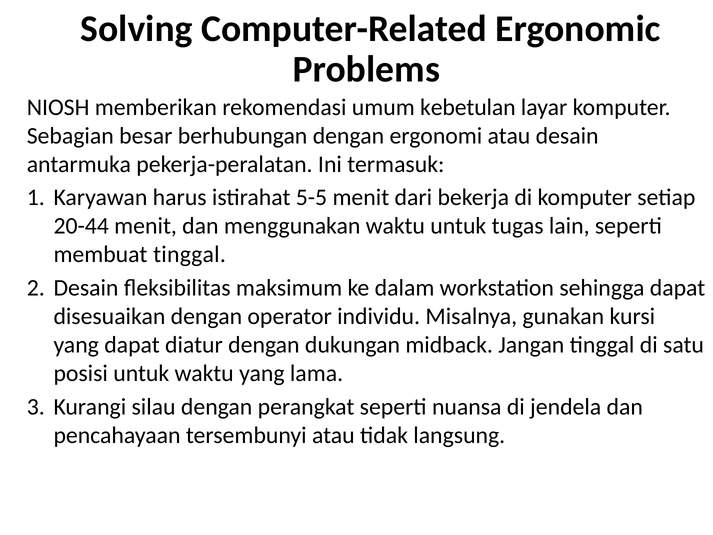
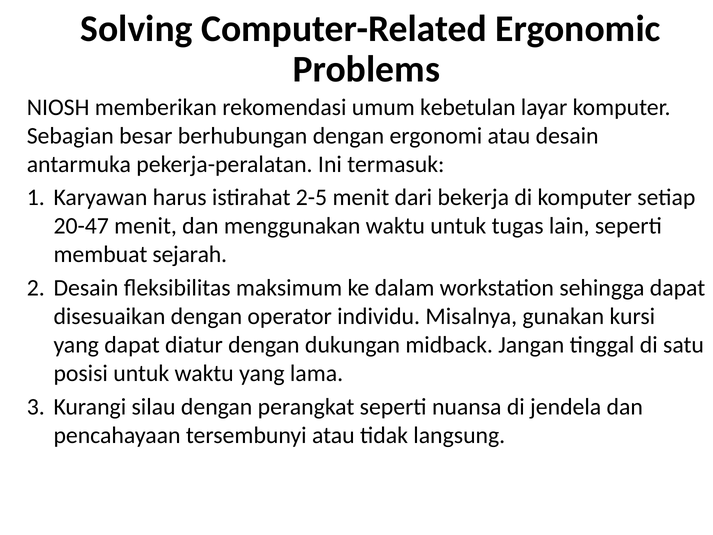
5-5: 5-5 -> 2-5 (311, 197)
20-44: 20-44 -> 20-47 (81, 226)
membuat tinggal: tinggal -> sejarah (190, 255)
